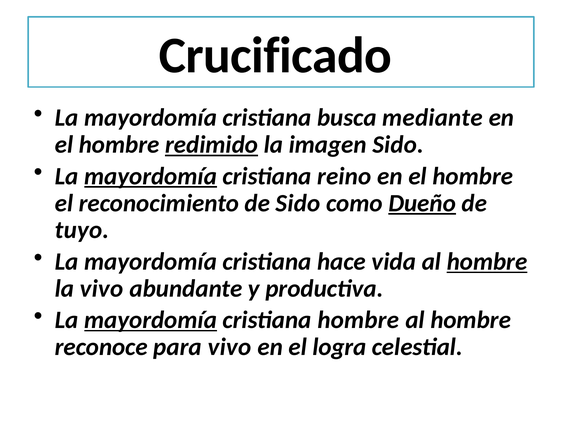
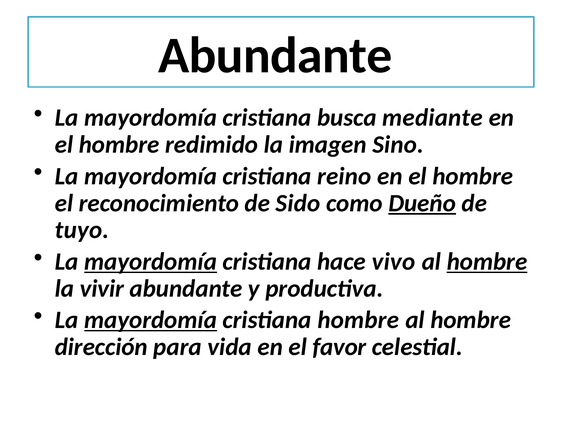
Crucificado: Crucificado -> Abundante (275, 56)
redimido underline: present -> none (212, 145)
imagen Sido: Sido -> Sino (398, 145)
mayordomía underline: present -> none (151, 176)
mayordomía underline: none -> present (151, 262)
vida: vida -> vivo (394, 262)
la vivo: vivo -> vivir (102, 289)
reconoce: reconoce -> dirección (101, 347)
para vivo: vivo -> vida (230, 347)
logra: logra -> favor (340, 347)
